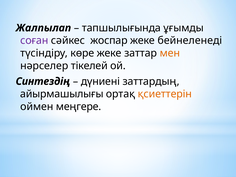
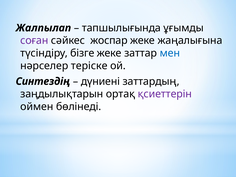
бейнеленеді: бейнеленеді -> жаңалығына (190, 41)
көре: көре -> бізге (82, 53)
мен colour: orange -> blue (170, 53)
тікелей: тікелей -> теріске (89, 66)
айырмашылығы: айырмашылығы -> заңдылықтарын (62, 94)
қсиеттерін colour: orange -> purple (165, 94)
меңгере: меңгере -> бөлінеді (79, 107)
